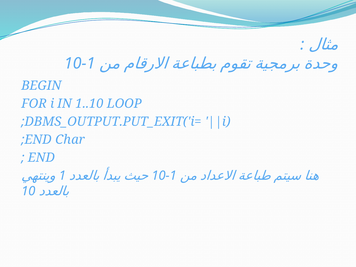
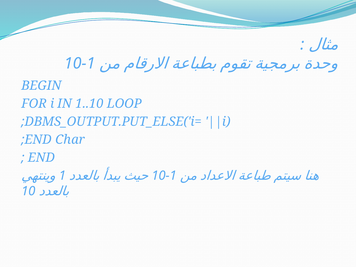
DBMS_OUTPUT.PUT_EXIT('i=: DBMS_OUTPUT.PUT_EXIT('i= -> DBMS_OUTPUT.PUT_ELSE('i= (113, 122)
